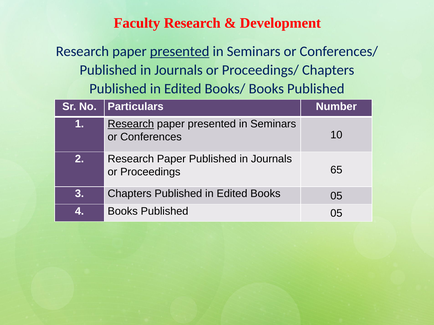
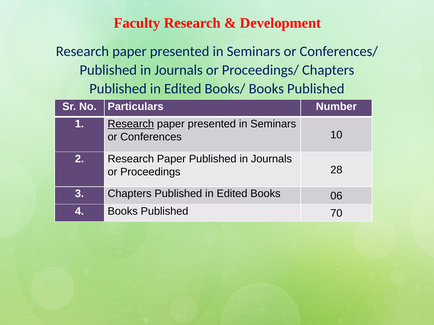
presented underline: present -> none (180, 52)
65: 65 -> 28 (336, 170)
Books 05: 05 -> 06 (336, 196)
Published 05: 05 -> 70 (336, 214)
